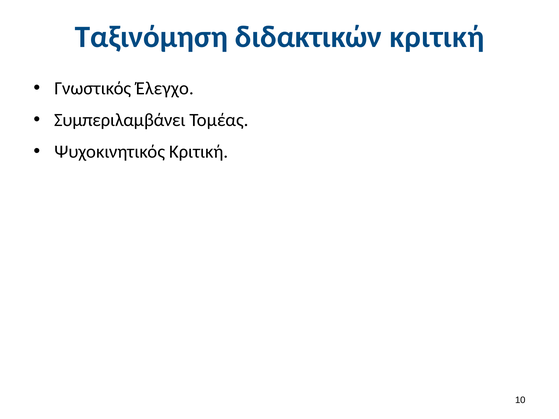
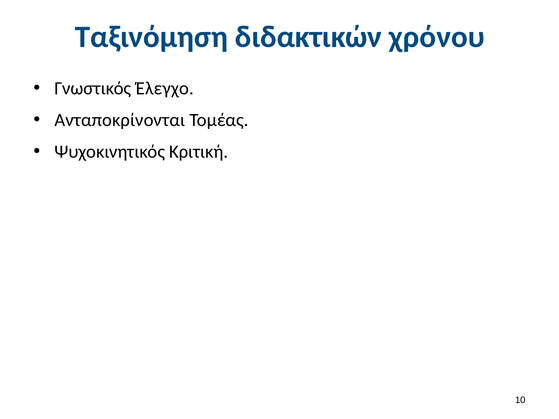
διδακτικών κριτική: κριτική -> χρόνου (437, 37)
Συμπεριλαμβάνει: Συμπεριλαμβάνει -> Ανταποκρίνονται (120, 120)
